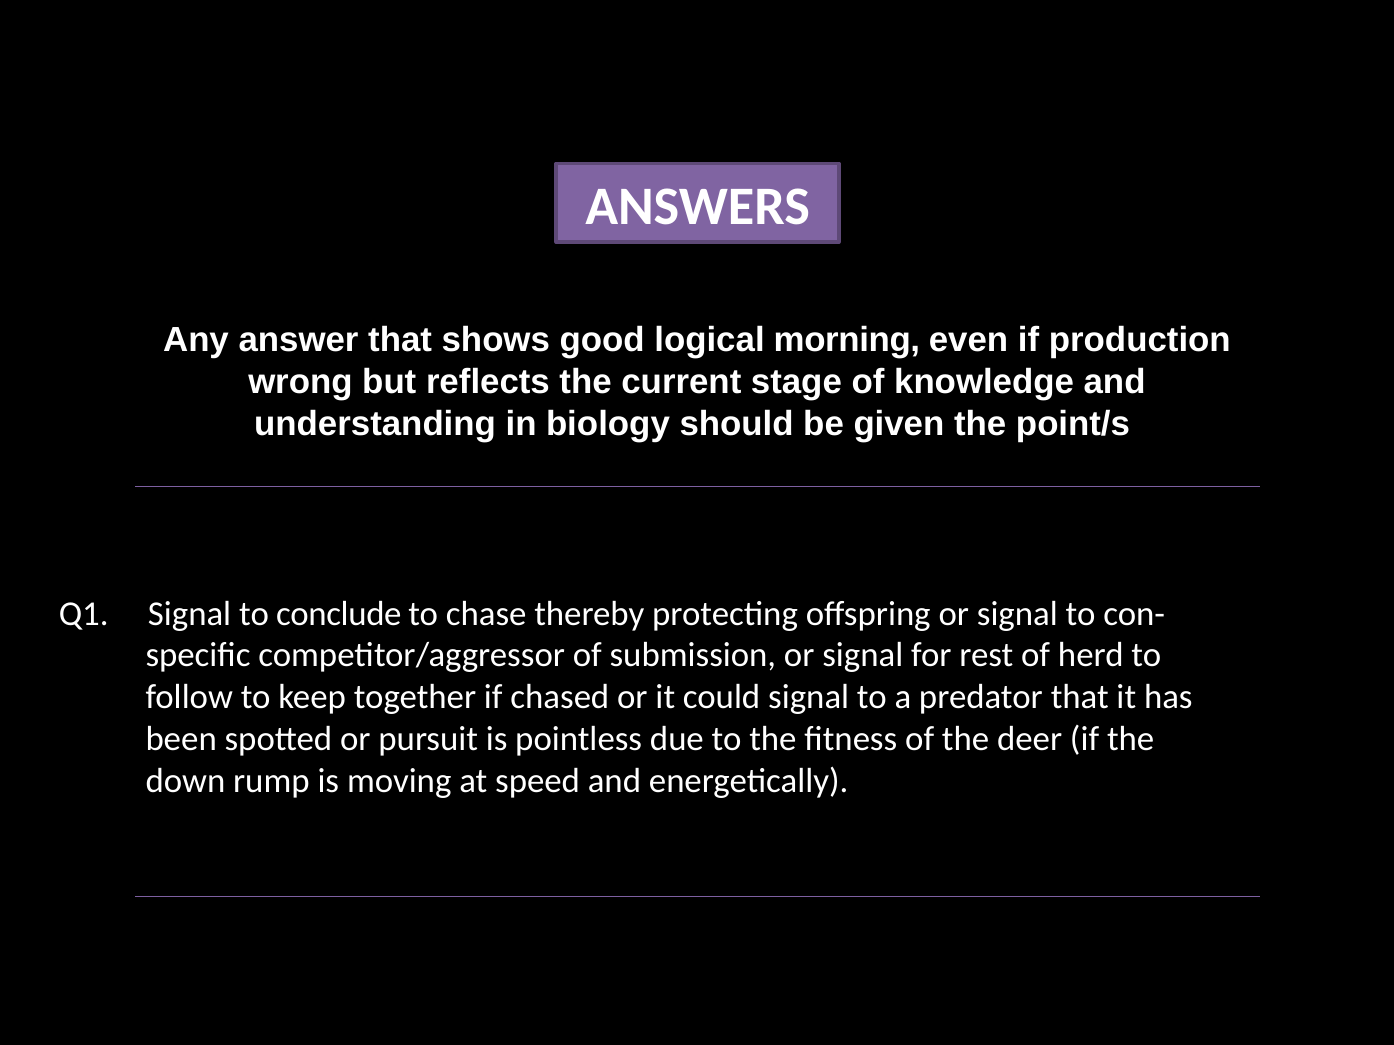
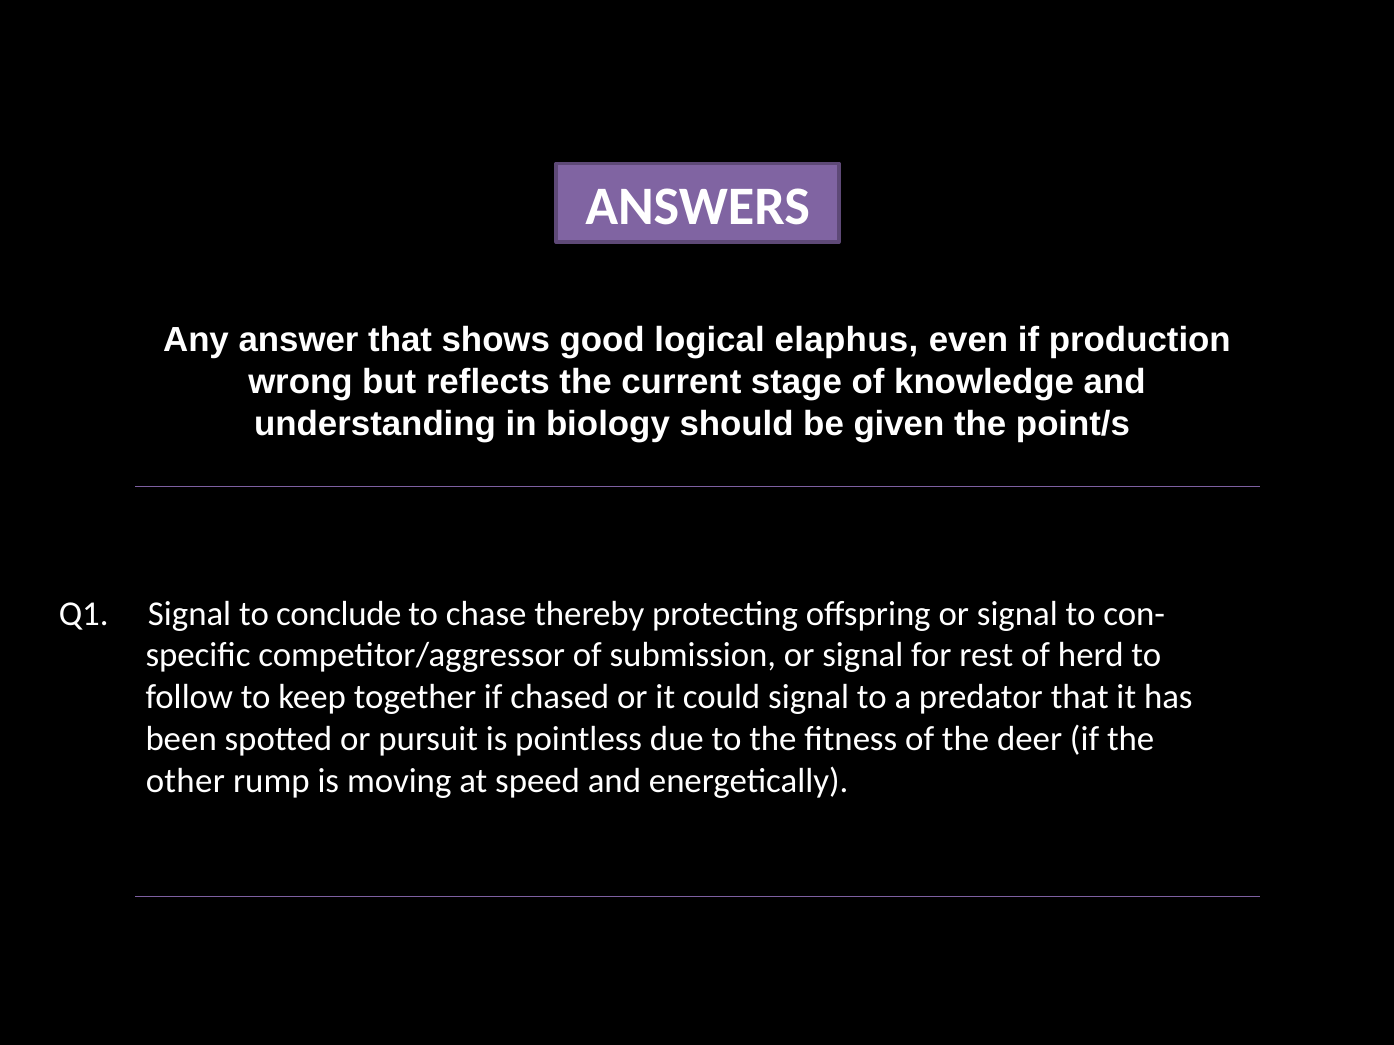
morning: morning -> elaphus (847, 340)
down: down -> other (185, 781)
